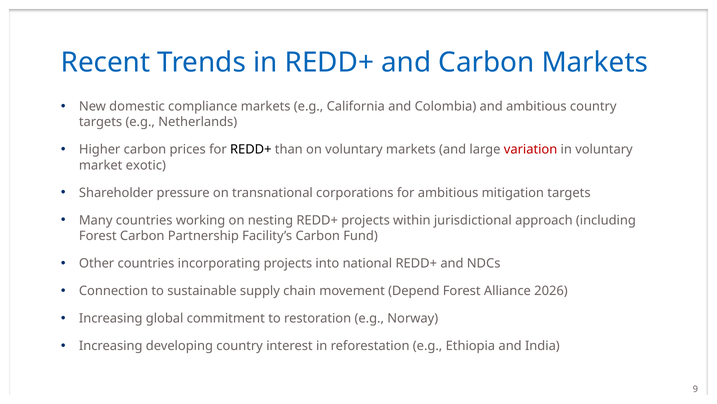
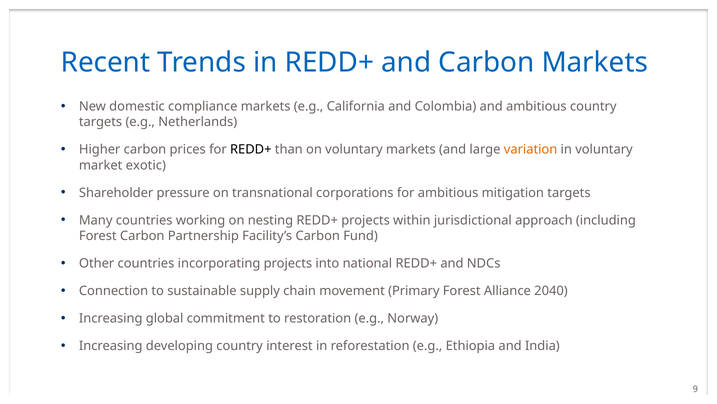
variation colour: red -> orange (531, 149)
Depend: Depend -> Primary (414, 291)
2026: 2026 -> 2040 (551, 291)
